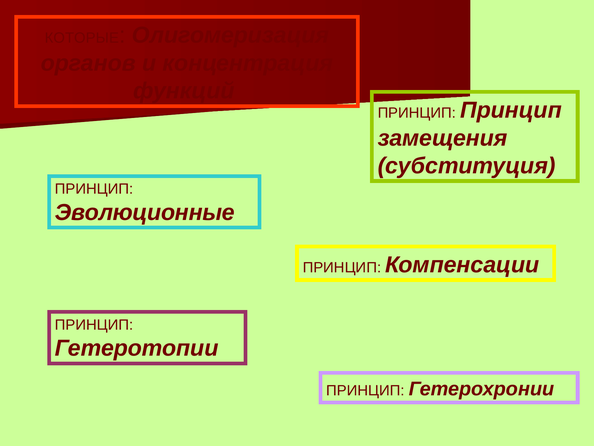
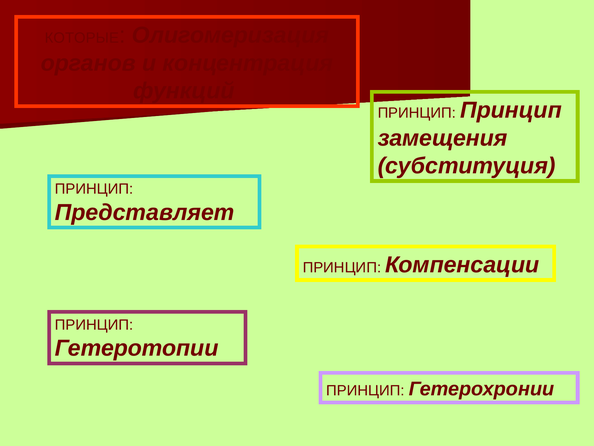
Эволюционные: Эволюционные -> Представляет (145, 212)
